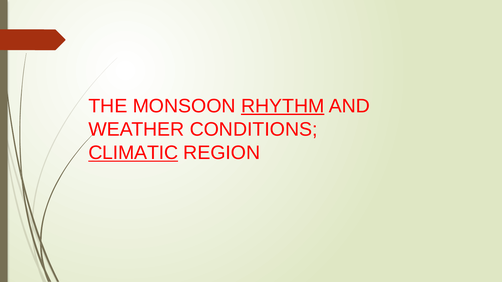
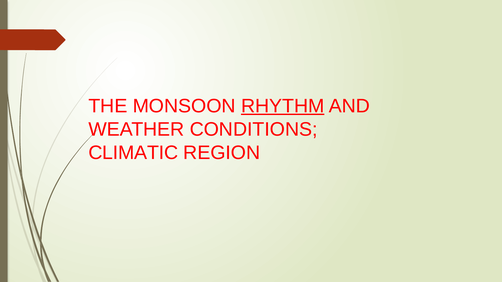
CLIMATIC underline: present -> none (133, 153)
